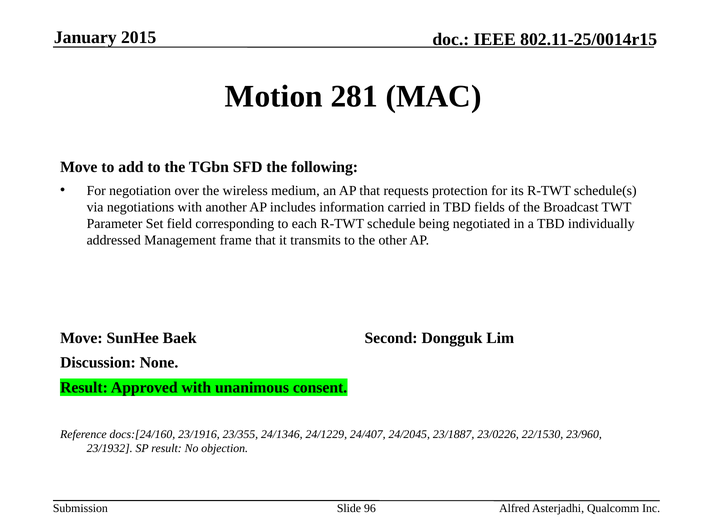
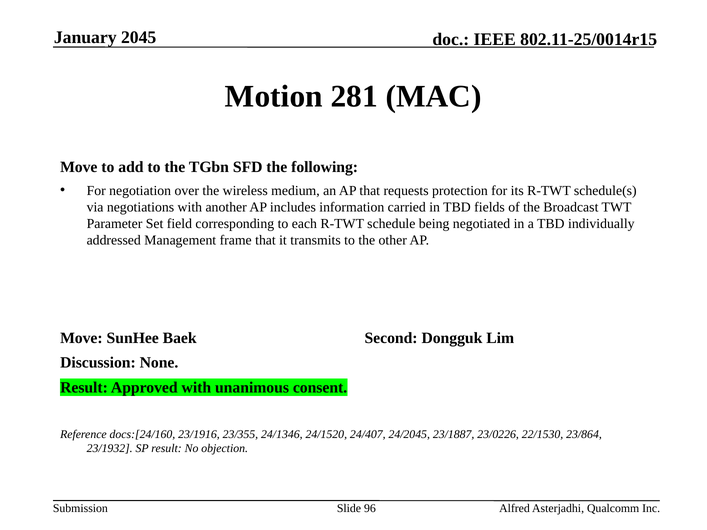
2015: 2015 -> 2045 (139, 37)
24/1229: 24/1229 -> 24/1520 (326, 435)
23/960: 23/960 -> 23/864 (584, 435)
